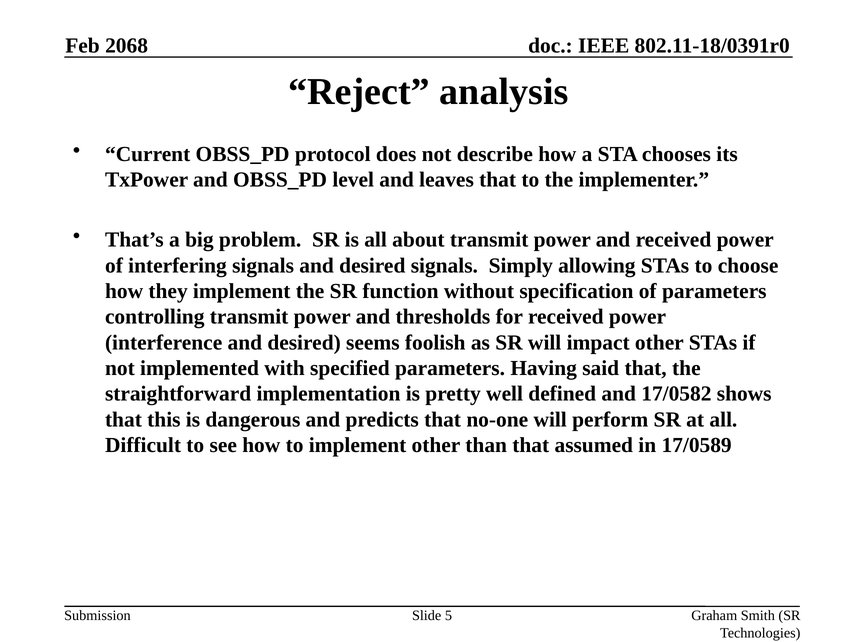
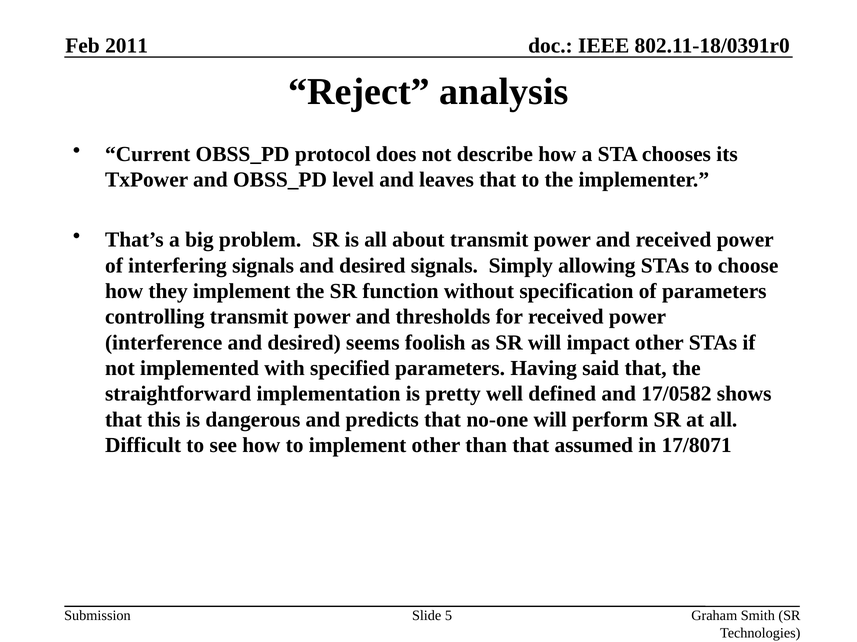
2068: 2068 -> 2011 (127, 46)
17/0589: 17/0589 -> 17/8071 (697, 446)
